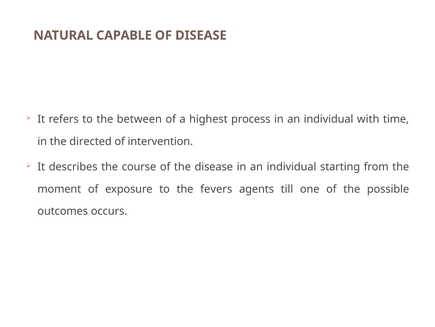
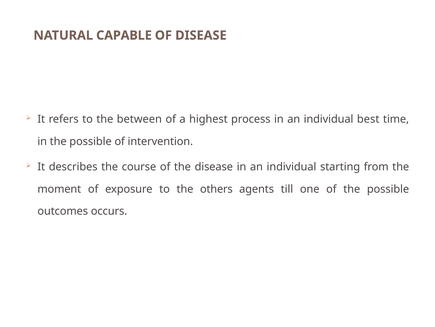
with: with -> best (368, 119)
in the directed: directed -> possible (91, 141)
fevers: fevers -> others (216, 189)
